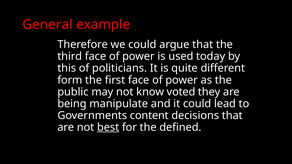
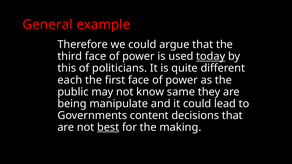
today underline: none -> present (211, 56)
form: form -> each (70, 80)
voted: voted -> same (181, 92)
defined: defined -> making (180, 127)
